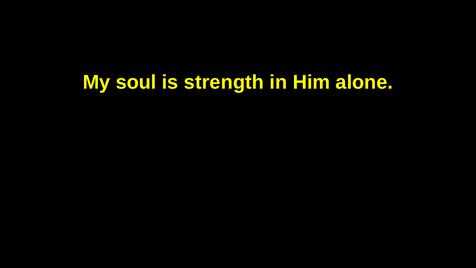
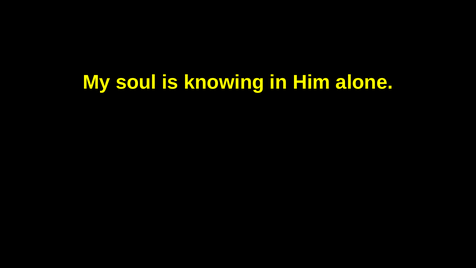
strength: strength -> knowing (224, 82)
